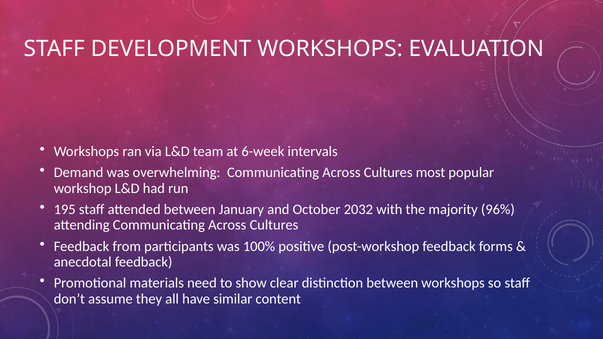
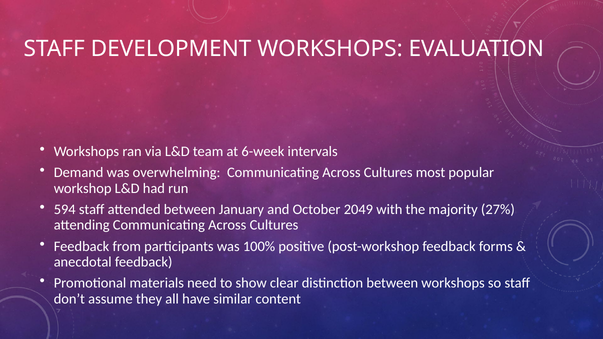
195: 195 -> 594 (65, 210)
2032: 2032 -> 2049 (358, 210)
96%: 96% -> 27% (498, 210)
